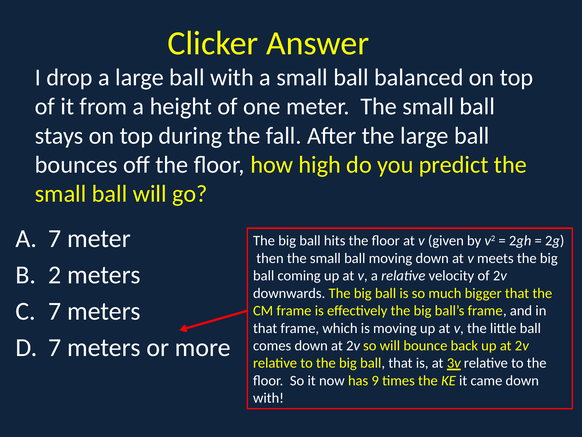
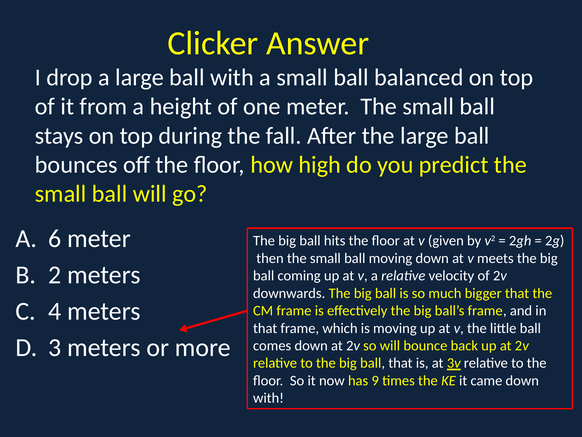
A 7: 7 -> 6 (55, 238)
7: 7 -> 4 (55, 311)
7: 7 -> 3 (55, 347)
